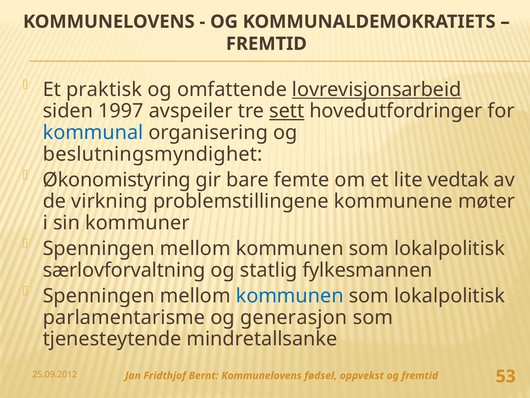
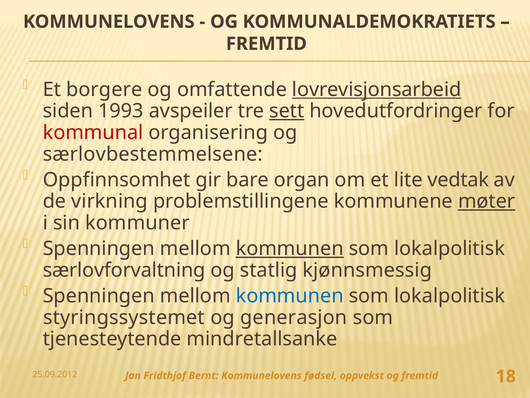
praktisk: praktisk -> borgere (104, 89)
1997: 1997 -> 1993 (121, 111)
kommunal colour: blue -> red (93, 132)
beslutningsmyndighet: beslutningsmyndighet -> særlovbestemmelsene (153, 154)
Økonomistyring: Økonomistyring -> Oppfinnsomhet (117, 180)
femte: femte -> organ (302, 180)
møter underline: none -> present (487, 201)
kommunen underline: none -> present (290, 248)
fylkesmannen: fylkesmannen -> kjønnsmessig (367, 270)
parlamentarisme: parlamentarisme -> styringssystemet (124, 317)
53: 53 -> 18 (506, 376)
